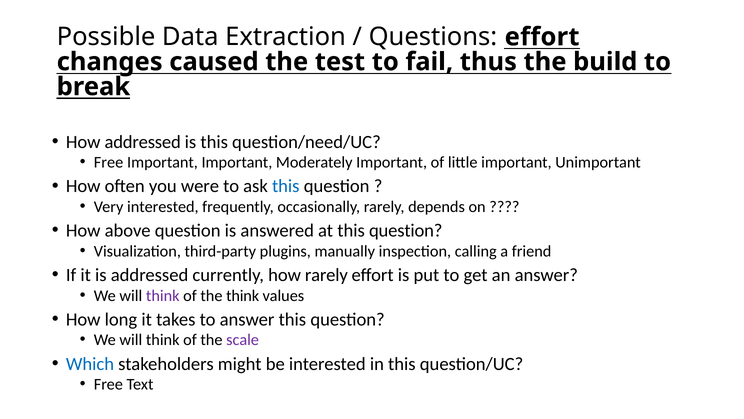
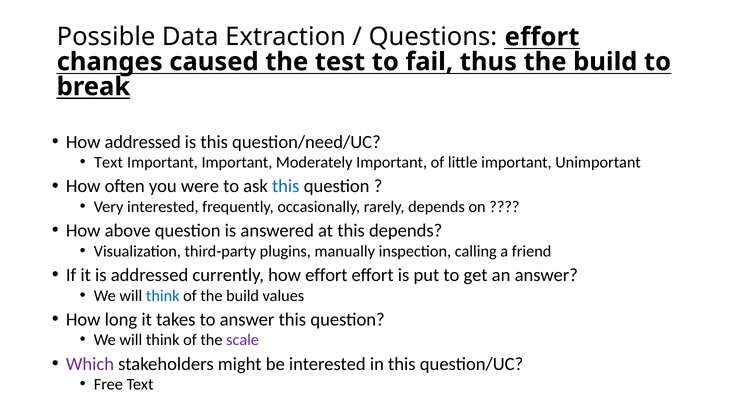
Free: Free -> Text (109, 162)
at this question: question -> depends (406, 230)
how rarely: rarely -> effort (326, 275)
think colour: purple -> blue (163, 295)
of the think: think -> build (243, 295)
Which colour: blue -> purple (90, 363)
